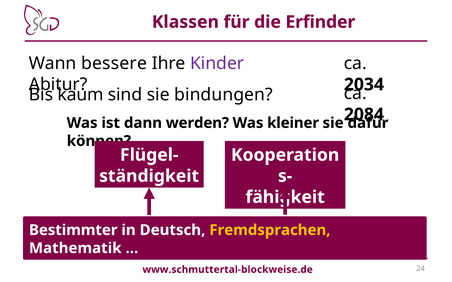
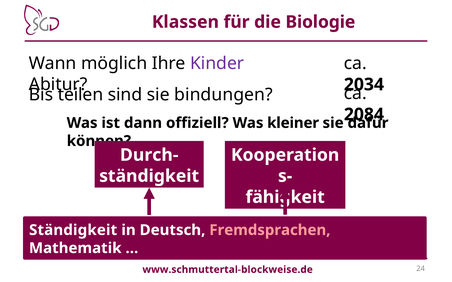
Erfinder: Erfinder -> Biologie (320, 22)
bessere: bessere -> möglich (114, 64)
kaum: kaum -> teilen (81, 95)
werden: werden -> offiziell (197, 123)
Flügel-: Flügel- -> Durch- (149, 155)
Bestimmter: Bestimmter -> Ständigkeit (73, 230)
Fremdsprachen colour: yellow -> pink (270, 230)
